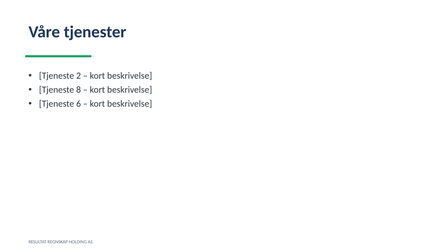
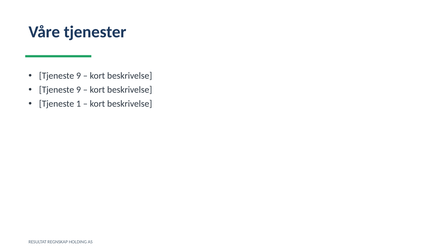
2: 2 -> 9 (79, 76)
8: 8 -> 9 (79, 90)
6: 6 -> 1 (79, 104)
